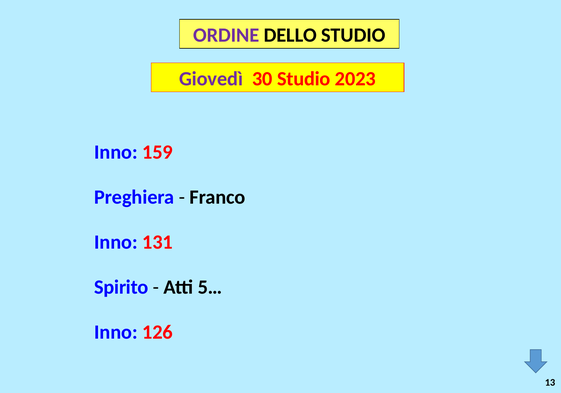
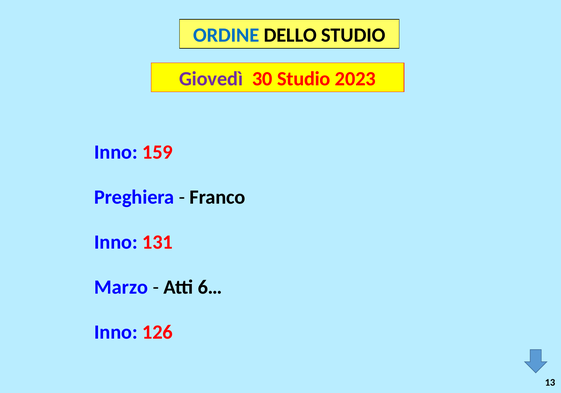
ORDINE colour: purple -> blue (226, 35)
Spirito: Spirito -> Marzo (121, 287)
5…: 5… -> 6… (210, 287)
